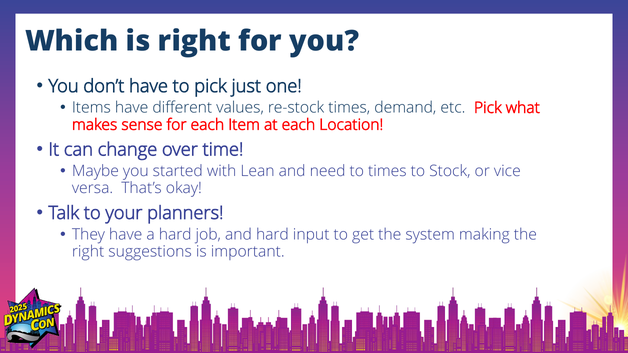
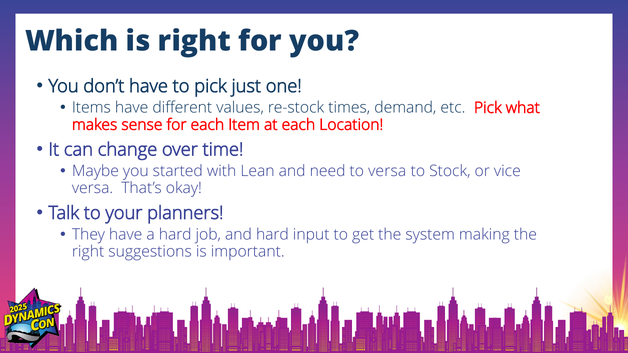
to times: times -> versa (387, 171)
